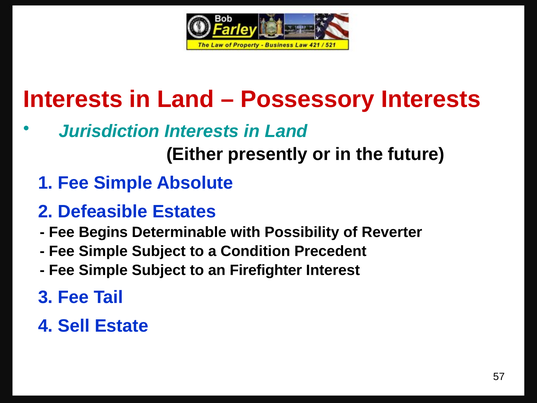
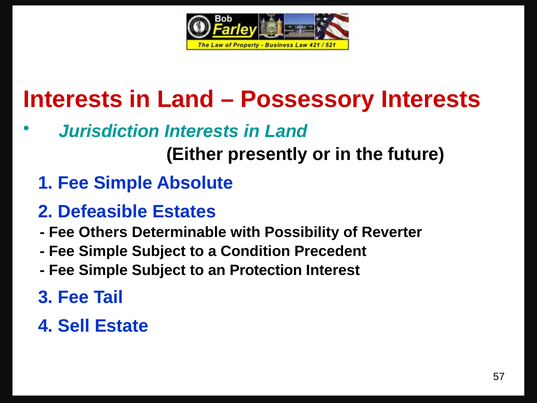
Begins: Begins -> Others (103, 232)
Firefighter: Firefighter -> Protection (266, 270)
